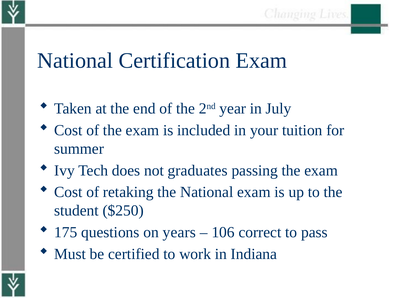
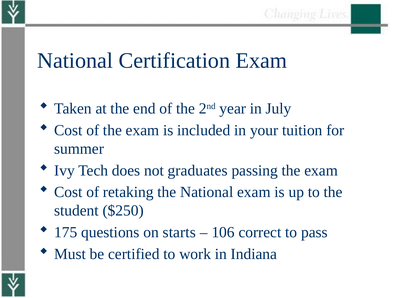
years: years -> starts (179, 233)
